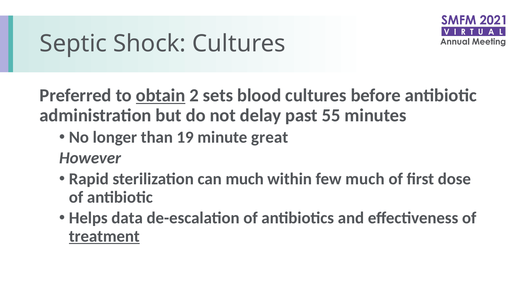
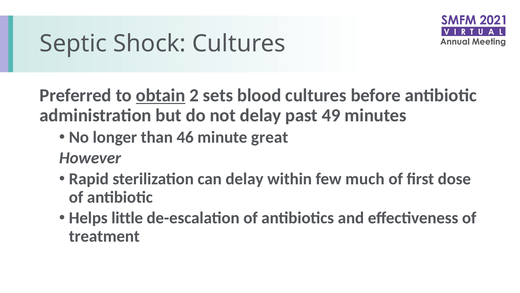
55: 55 -> 49 (331, 115)
19: 19 -> 46 (185, 137)
can much: much -> delay (244, 179)
data: data -> little (127, 218)
treatment underline: present -> none (104, 236)
